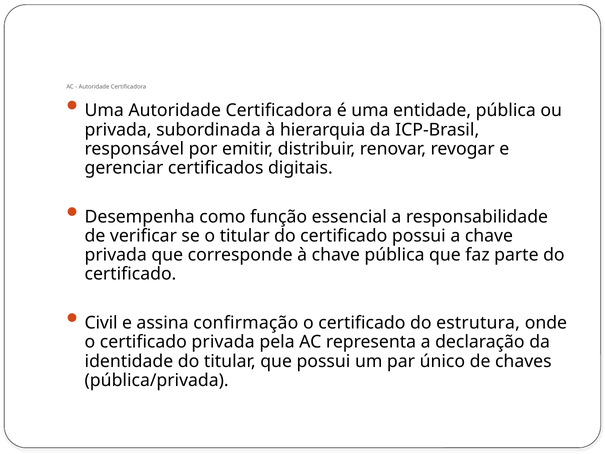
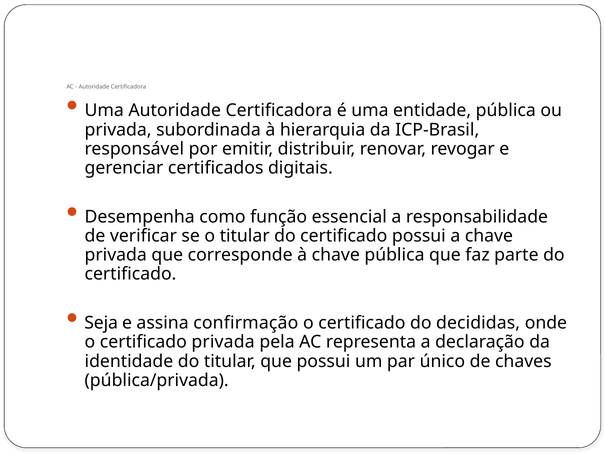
Civil: Civil -> Seja (101, 323)
estrutura: estrutura -> decididas (478, 323)
